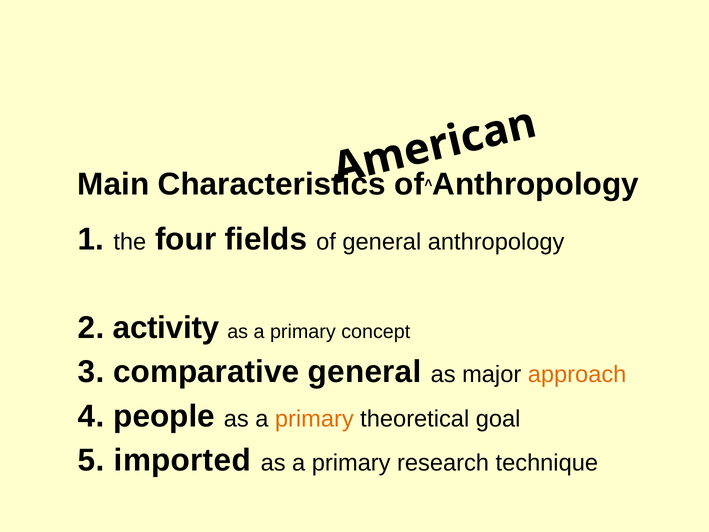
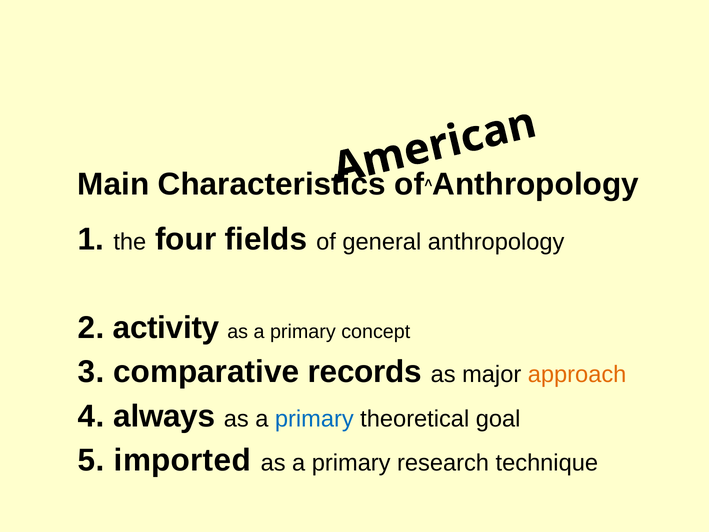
comparative general: general -> records (365, 372)
people: people -> always (164, 416)
primary colour: orange -> blue (314, 419)
